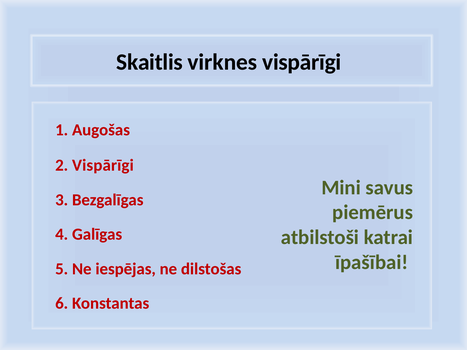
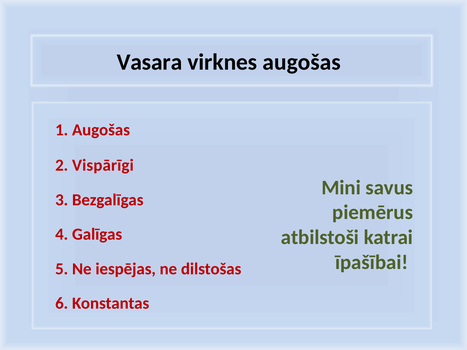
Skaitlis: Skaitlis -> Vasara (150, 62)
virknes vispārīgi: vispārīgi -> augošas (302, 62)
